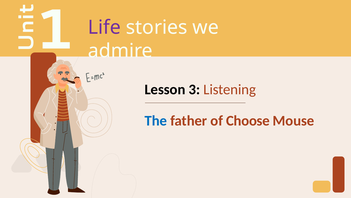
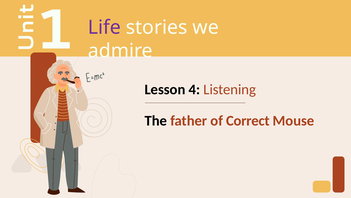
3: 3 -> 4 (194, 89)
The colour: blue -> black (156, 120)
Choose: Choose -> Correct (248, 120)
